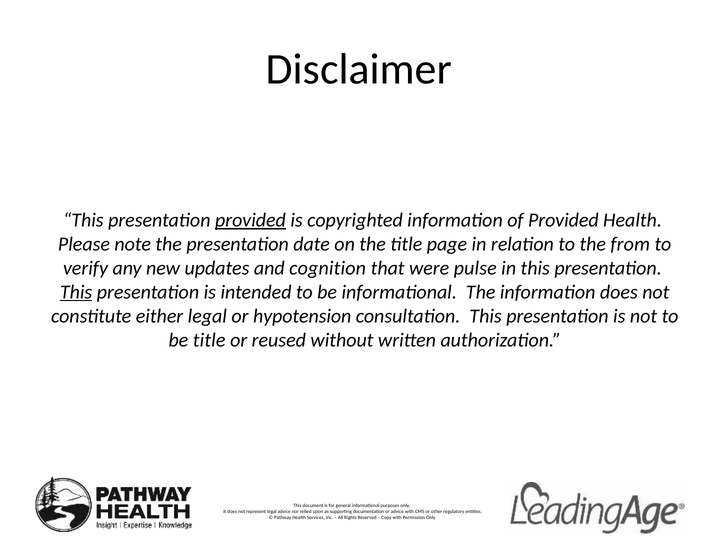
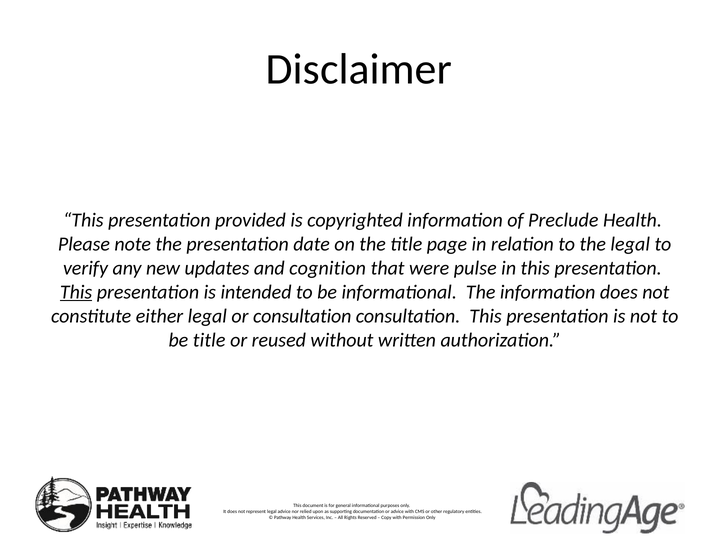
provided underline: present -> none (250, 220)
of Provided: Provided -> Preclude (563, 220)
the from: from -> legal (630, 244)
or hypotension: hypotension -> consultation (302, 316)
